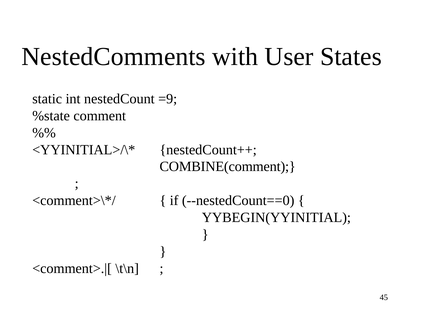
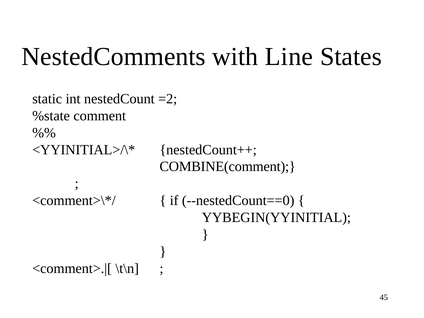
User: User -> Line (289, 57)
=9: =9 -> =2 (168, 99)
